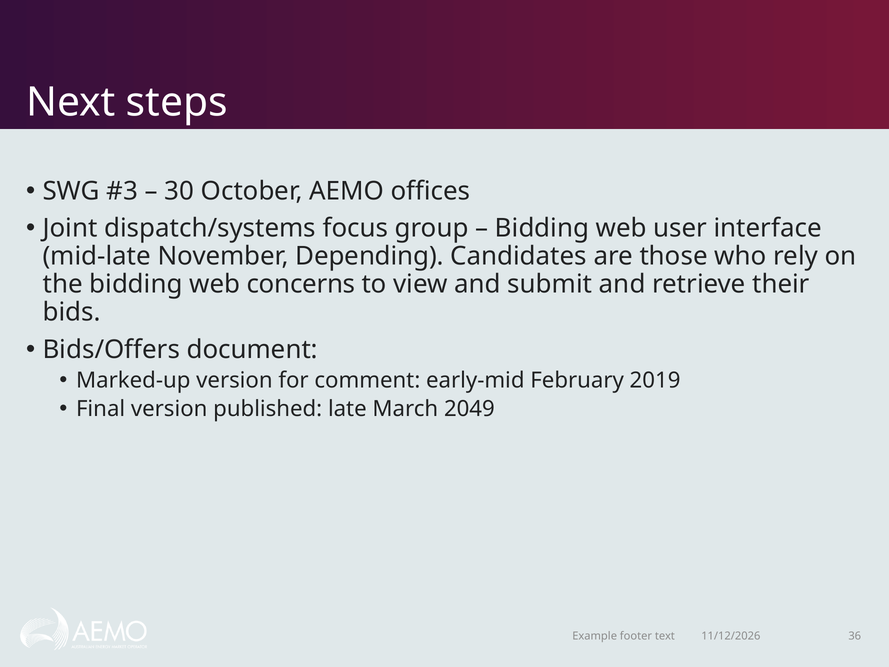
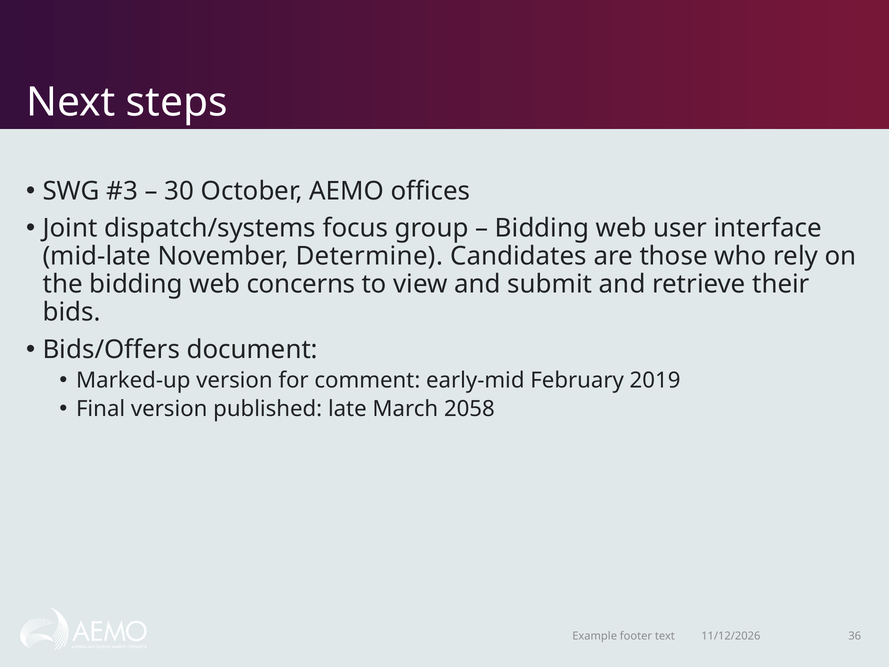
Depending: Depending -> Determine (369, 256)
2049: 2049 -> 2058 (469, 409)
